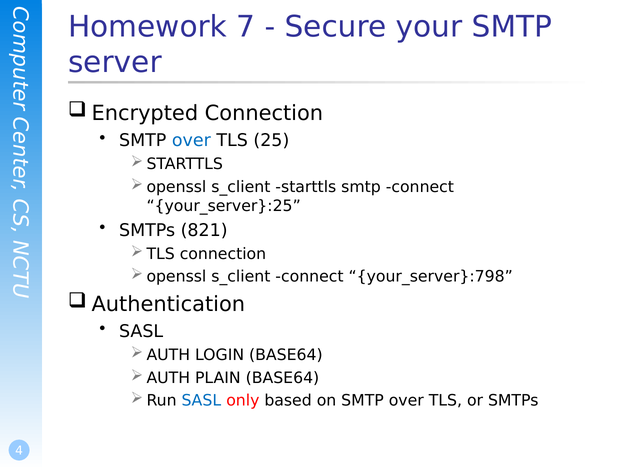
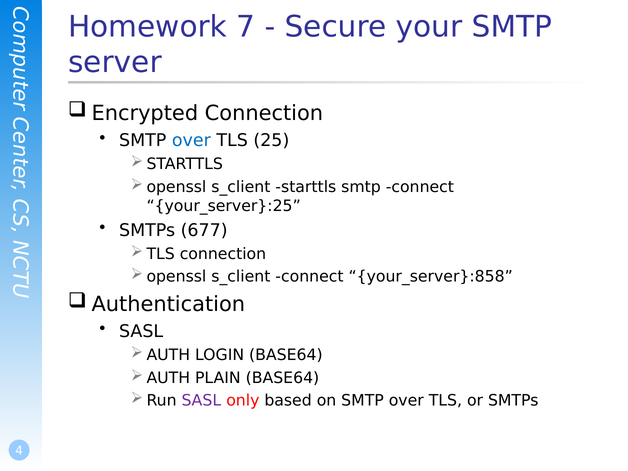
821: 821 -> 677 (204, 230)
your_server}:798: your_server}:798 -> your_server}:858 (431, 277)
SASL colour: blue -> purple (201, 401)
